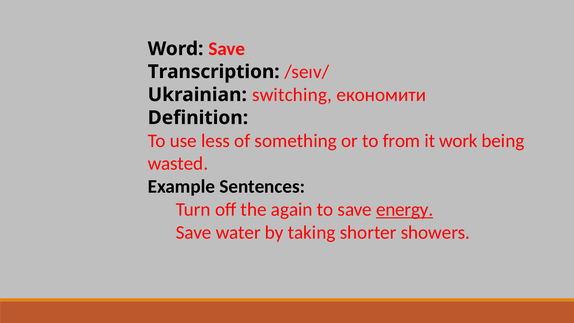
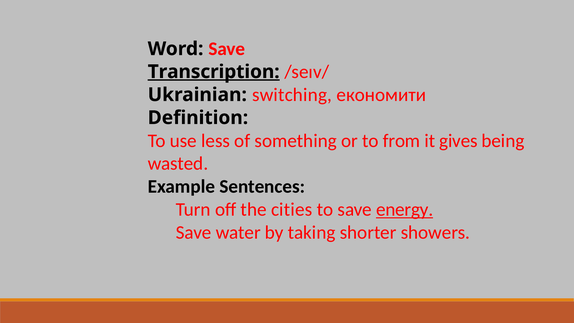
Transcription underline: none -> present (214, 72)
work: work -> gives (458, 141)
again: again -> cities (292, 210)
